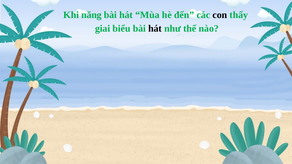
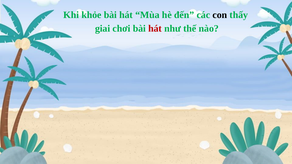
năng: năng -> khỏe (91, 15)
biểu: biểu -> chơi (121, 29)
hát colour: black -> red (155, 29)
